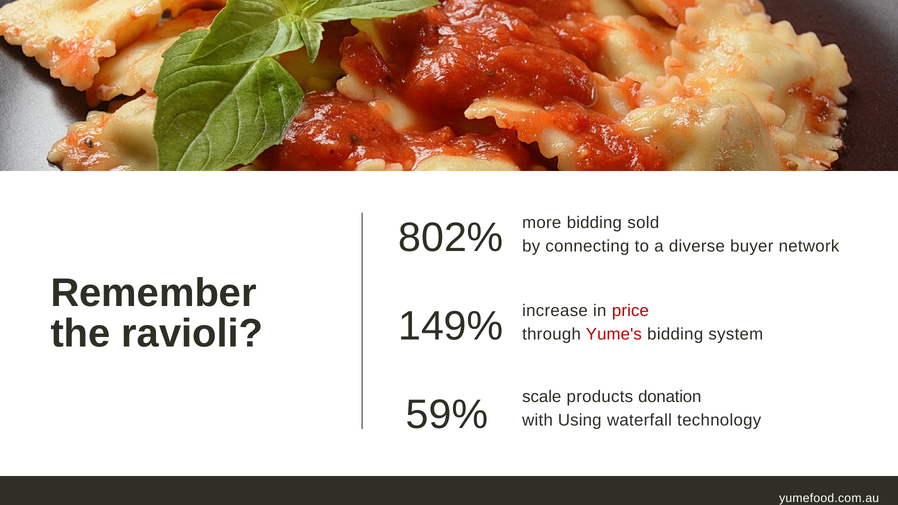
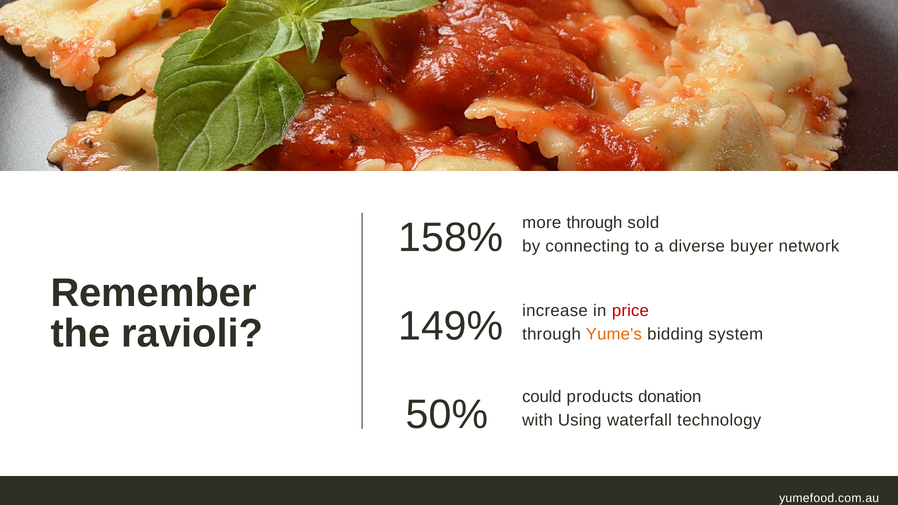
more bidding: bidding -> through (595, 223)
802%: 802% -> 158% (451, 238)
Yume's colour: red -> orange (614, 335)
scale: scale -> could (542, 397)
59%: 59% -> 50% (447, 415)
